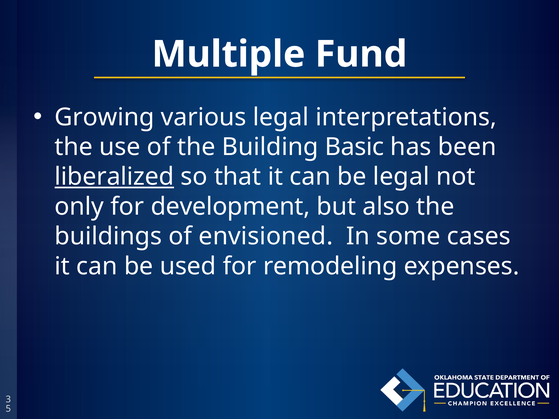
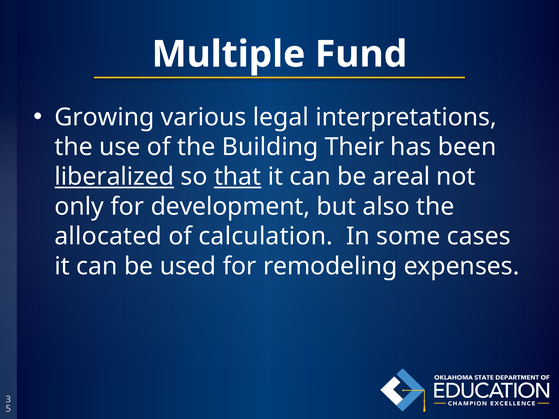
Basic: Basic -> Their (355, 147)
that underline: none -> present (238, 177)
be legal: legal -> areal (401, 177)
buildings: buildings -> allocated (108, 237)
envisioned: envisioned -> calculation (266, 237)
